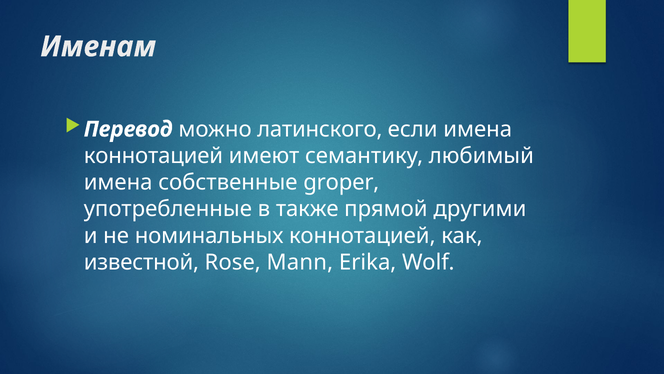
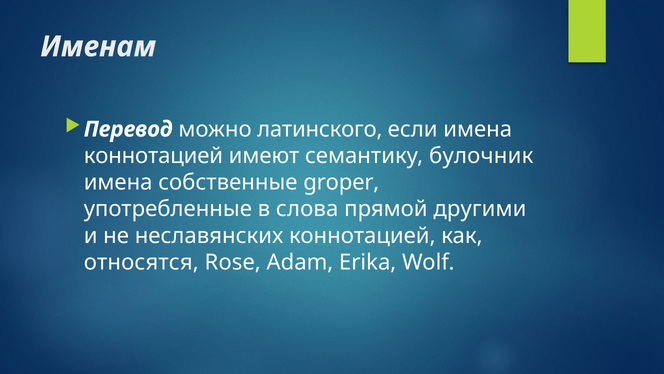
любимый: любимый -> булочник (481, 156)
также: также -> слова (307, 209)
номинальных: номинальных -> неславянских (209, 235)
известной: известной -> относятся (141, 262)
Mann: Mann -> Adam (300, 262)
